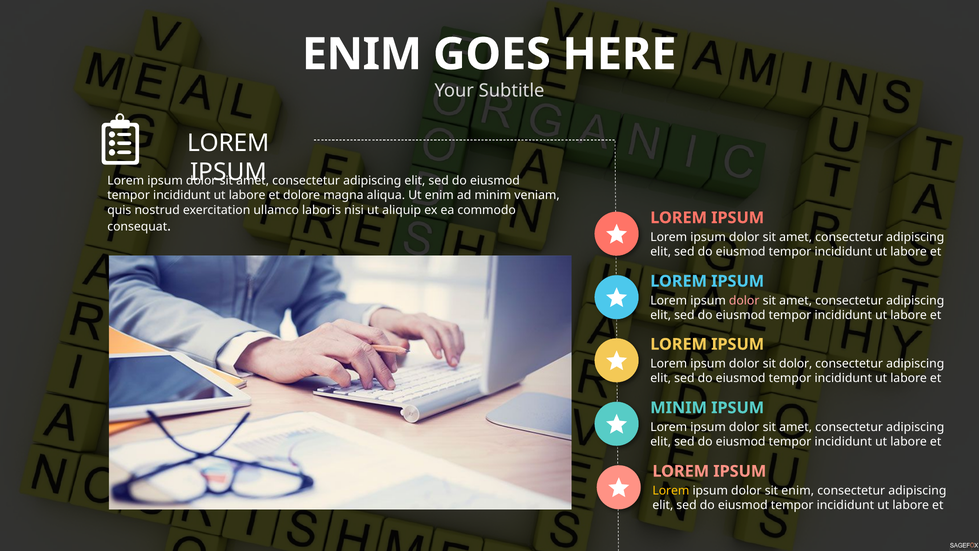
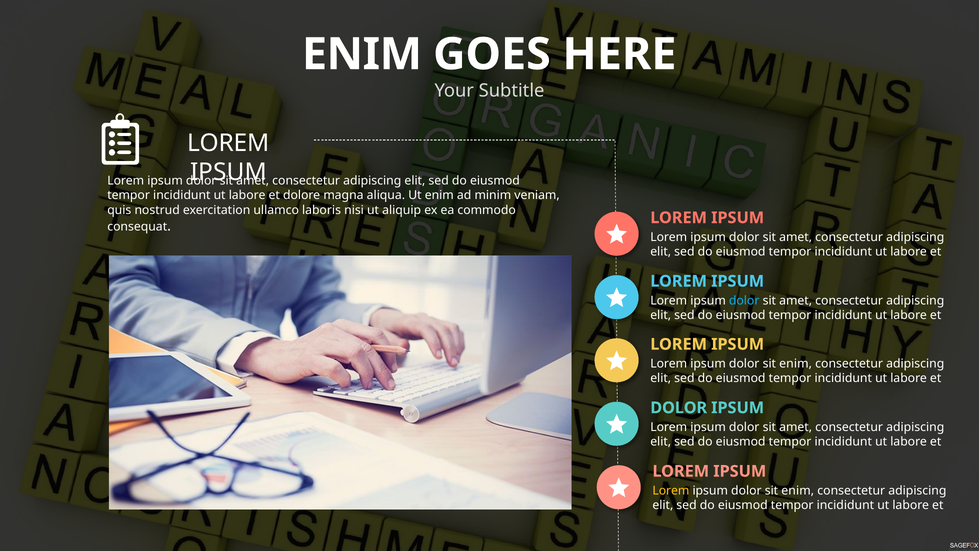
dolor colour: pink -> light blue (744, 300)
dolor: dolor -> enim (796, 363)
MINIM: MINIM -> DOLOR (679, 408)
